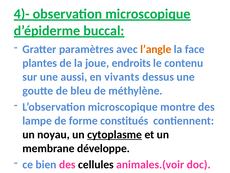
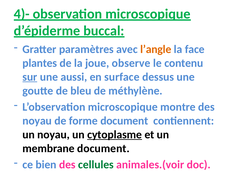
endroits: endroits -> observe (131, 63)
sur underline: none -> present (30, 77)
vivants: vivants -> surface (122, 77)
lampe: lampe -> noyau (37, 120)
forme constitués: constitués -> document (124, 120)
membrane développe: développe -> document (103, 148)
cellules colour: black -> green (96, 164)
